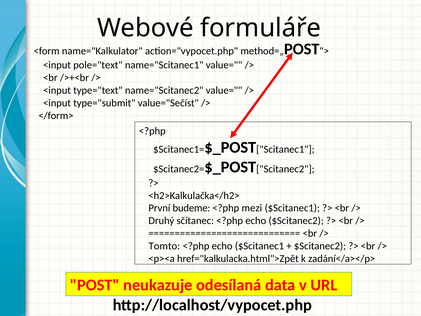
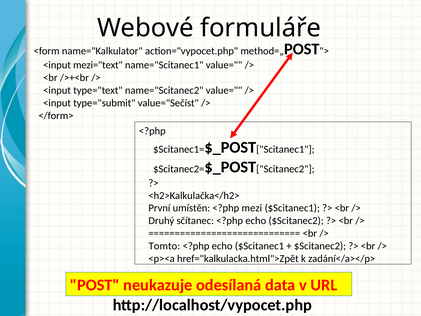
pole="text: pole="text -> mezi="text (98, 65)
budeme: budeme -> umístěn (191, 208)
